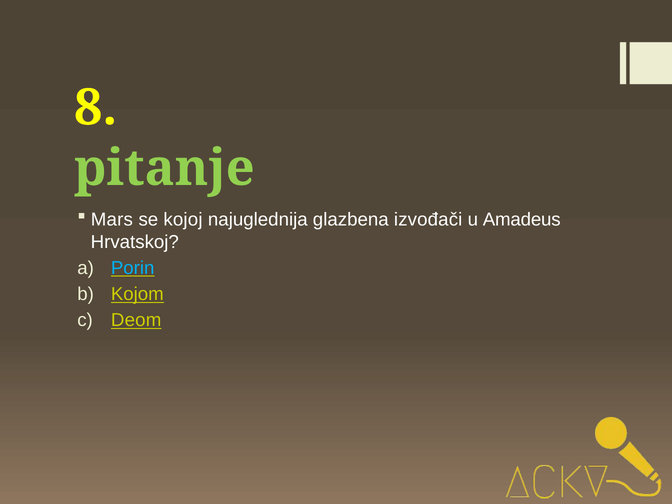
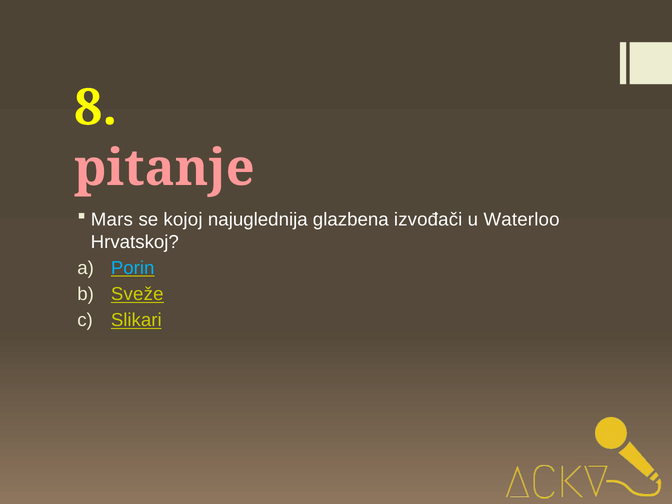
pitanje colour: light green -> pink (164, 168)
Amadeus: Amadeus -> Waterloo (522, 219)
Kojom: Kojom -> Sveže (137, 294)
Deom: Deom -> Slikari (136, 320)
